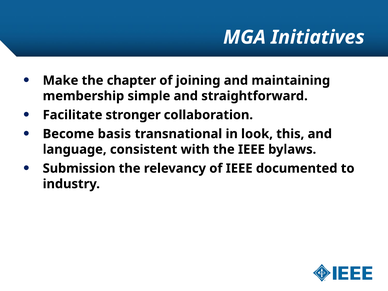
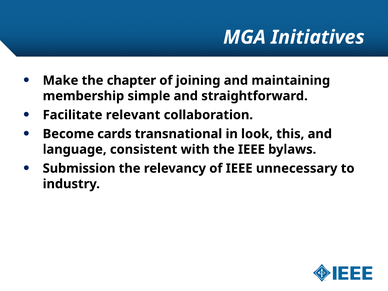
stronger: stronger -> relevant (133, 115)
basis: basis -> cards (114, 134)
documented: documented -> unnecessary (297, 168)
